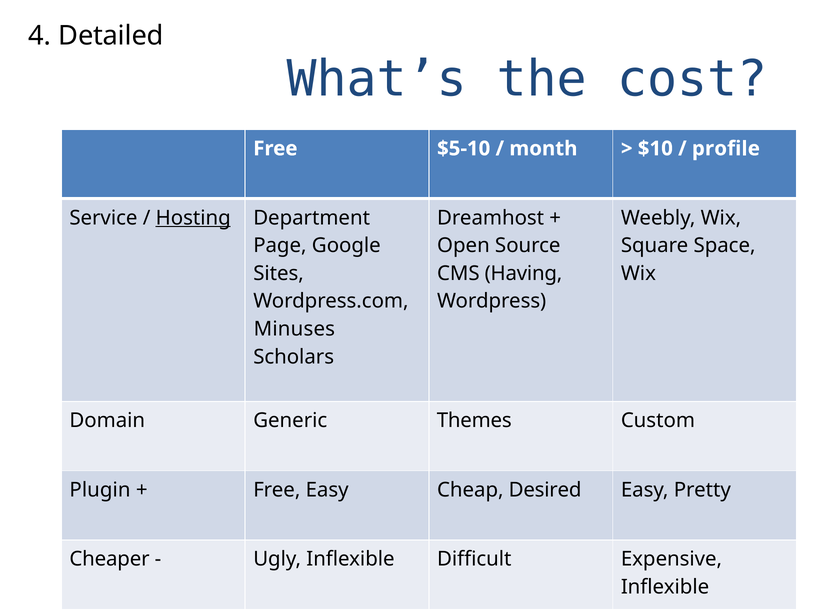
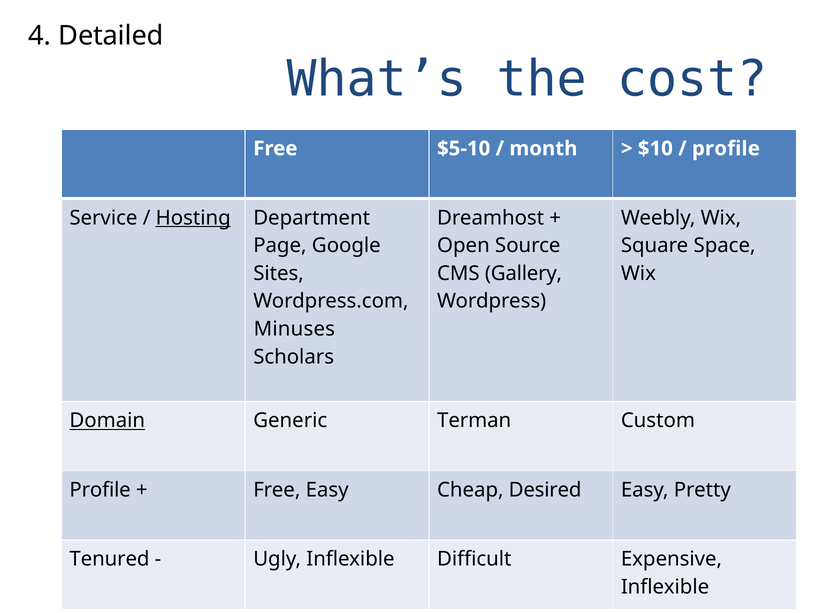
Having: Having -> Gallery (523, 273)
Domain underline: none -> present (107, 420)
Themes: Themes -> Terman (474, 420)
Plugin: Plugin -> Profile (100, 490)
Cheaper: Cheaper -> Tenured (109, 559)
